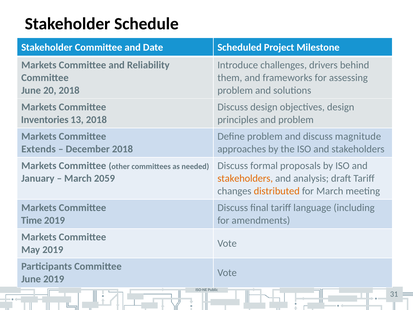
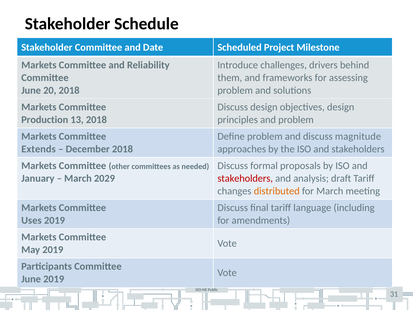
Inventories: Inventories -> Production (45, 120)
2059: 2059 -> 2029 (104, 178)
stakeholders colour: orange -> red (245, 178)
Time: Time -> Uses (31, 220)
